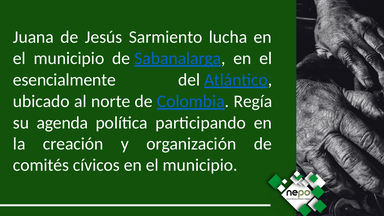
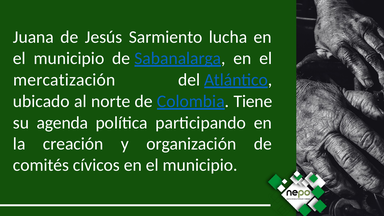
esencialmente: esencialmente -> mercatización (64, 80)
Regía: Regía -> Tiene (253, 101)
